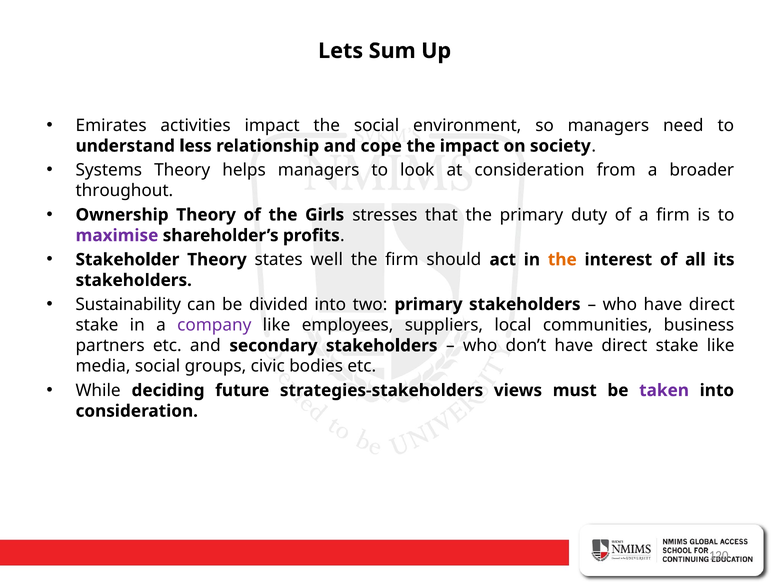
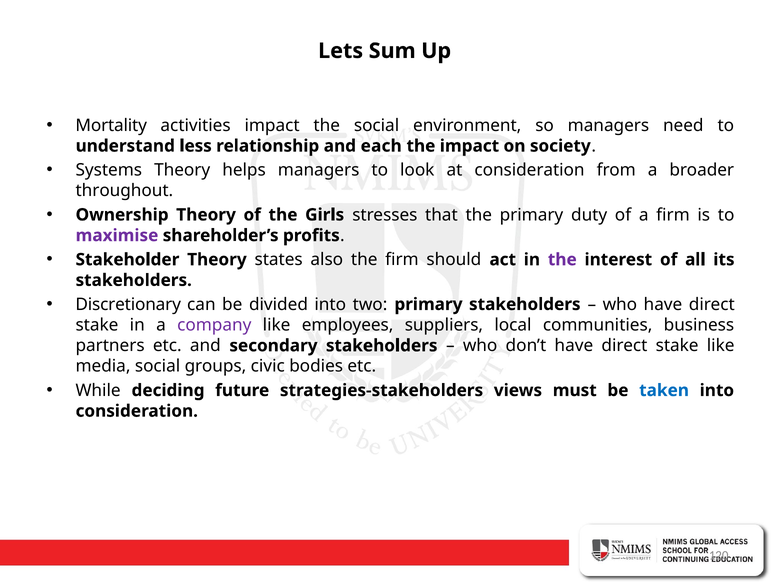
Emirates: Emirates -> Mortality (111, 125)
cope: cope -> each (381, 146)
well: well -> also (327, 259)
the colour: orange -> purple (562, 259)
Sustainability: Sustainability -> Discretionary (128, 304)
taken colour: purple -> blue (664, 390)
